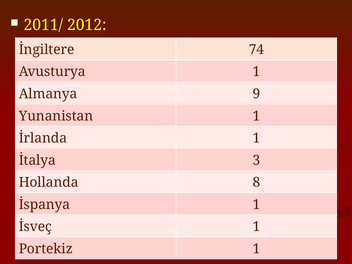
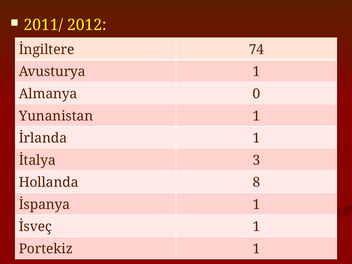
9: 9 -> 0 (256, 94)
